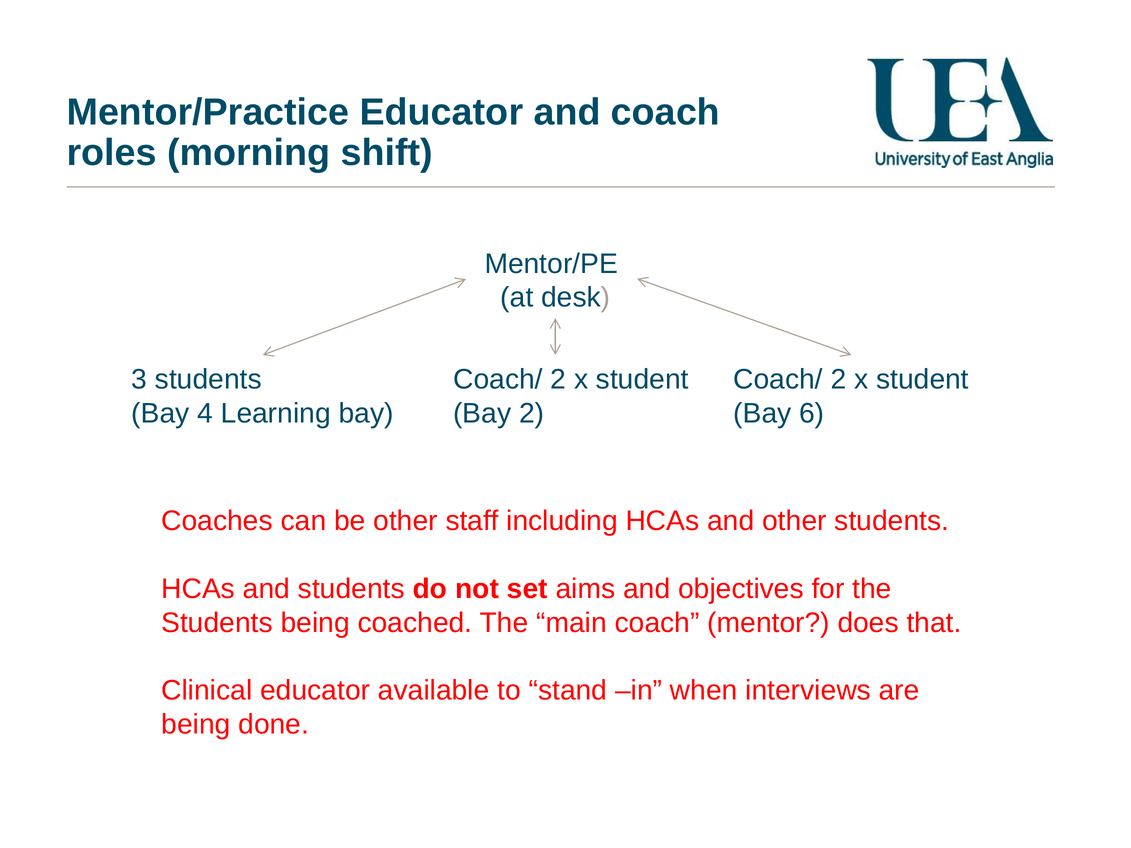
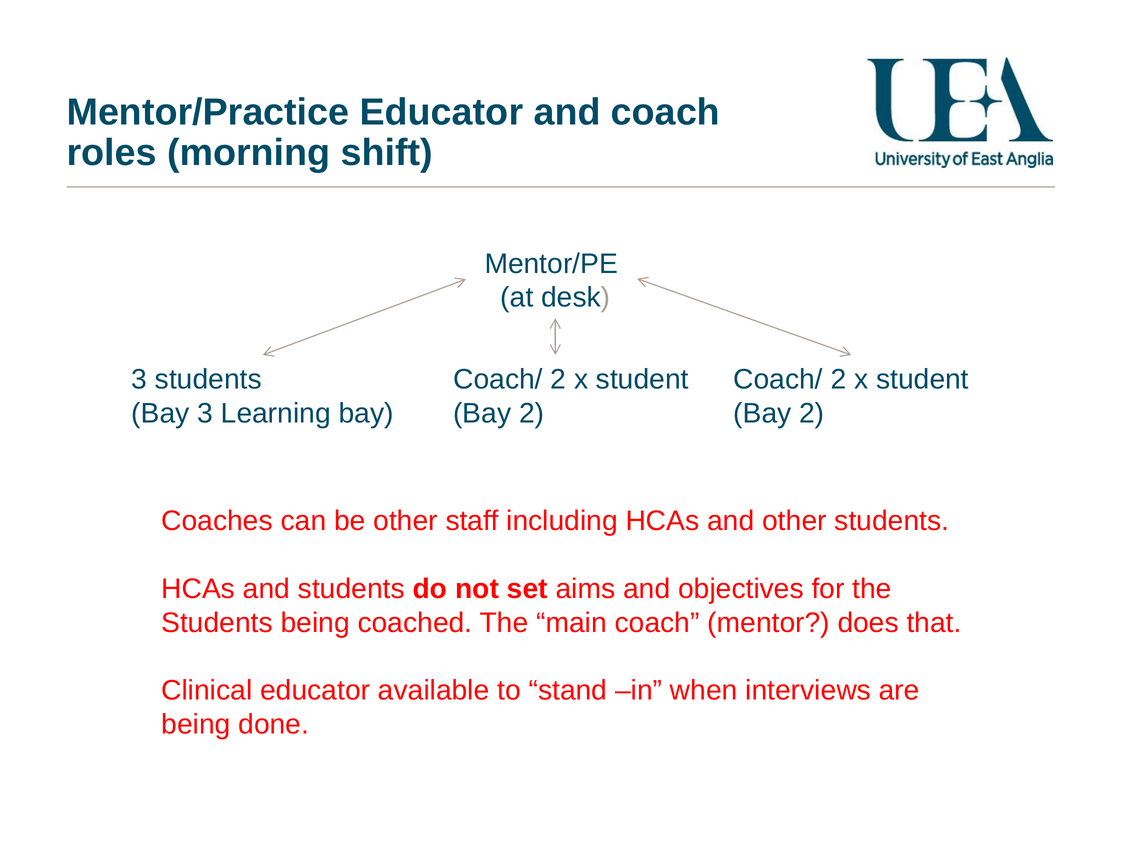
Bay 4: 4 -> 3 (205, 414)
6: 6 -> 2 (812, 414)
